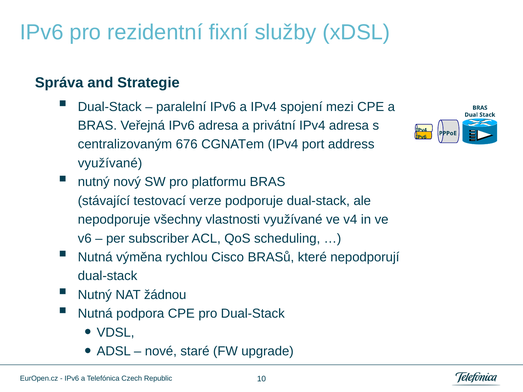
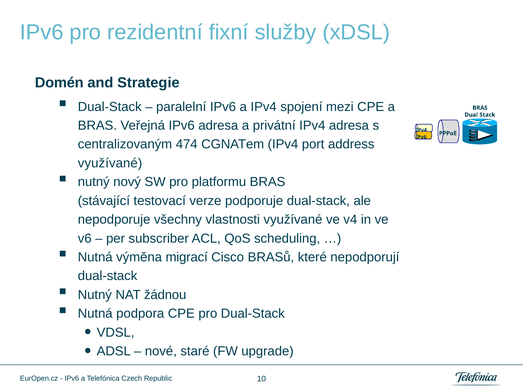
Správa: Správa -> Domén (59, 83)
676: 676 -> 474 (187, 144)
rychlou: rychlou -> migrací (187, 257)
